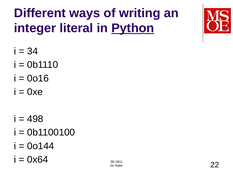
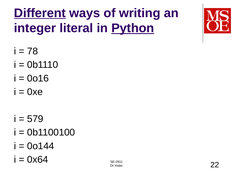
Different underline: none -> present (40, 13)
34: 34 -> 78 (33, 51)
498: 498 -> 579 (35, 119)
